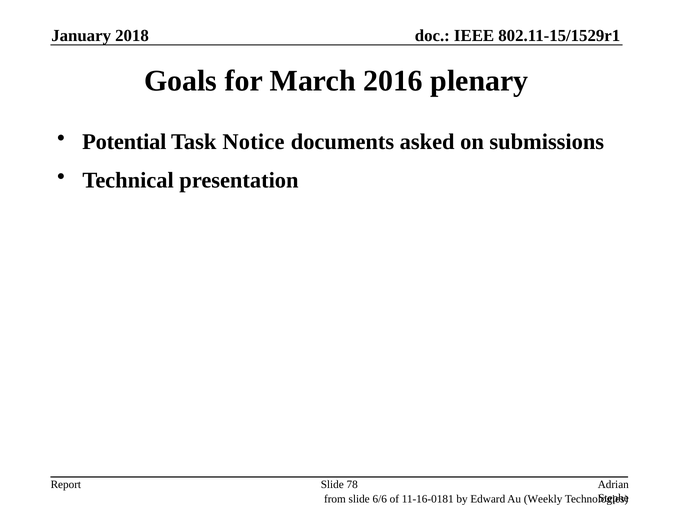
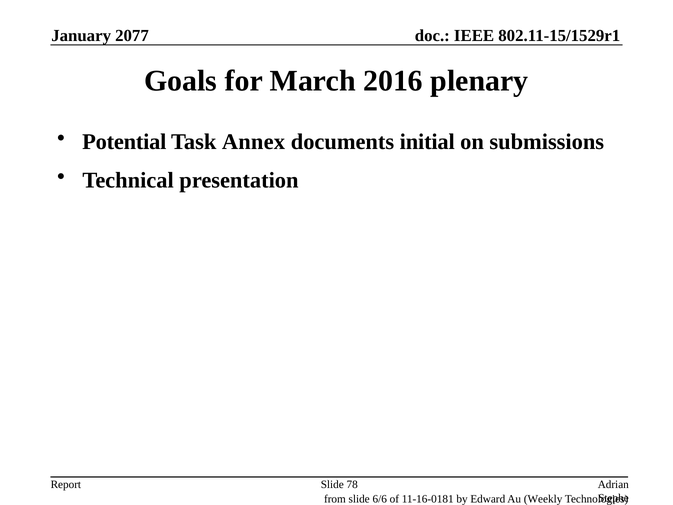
2018: 2018 -> 2077 (132, 36)
Notice: Notice -> Annex (253, 142)
asked: asked -> initial (427, 142)
